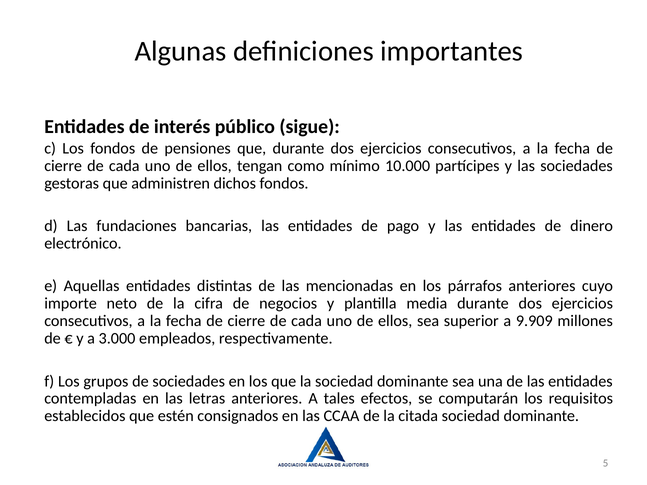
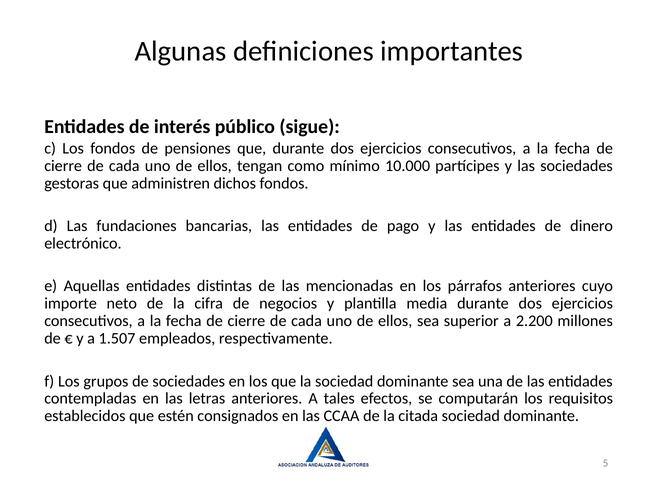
9.909: 9.909 -> 2.200 (534, 321)
3.000: 3.000 -> 1.507 (117, 339)
